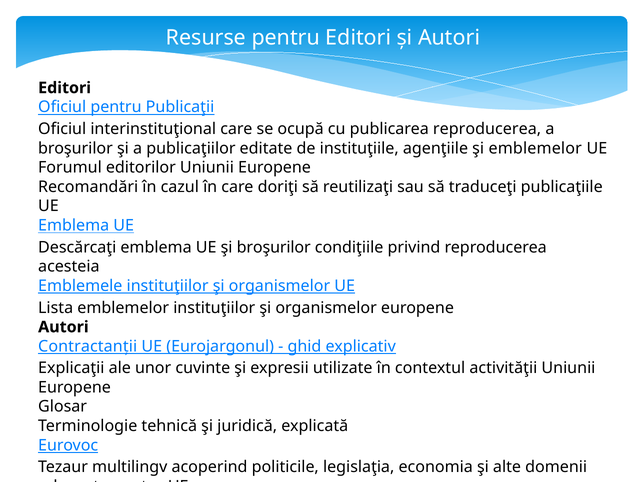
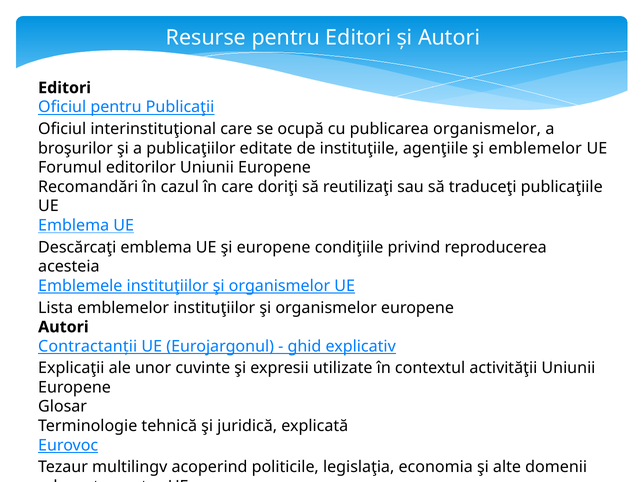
publicarea reproducerea: reproducerea -> organismelor (487, 129)
şi broşurilor: broşurilor -> europene (274, 247)
